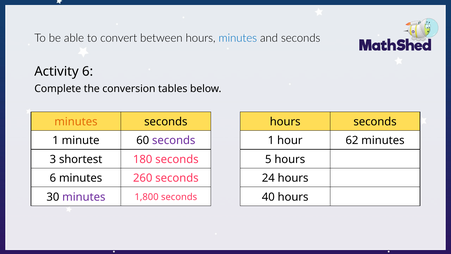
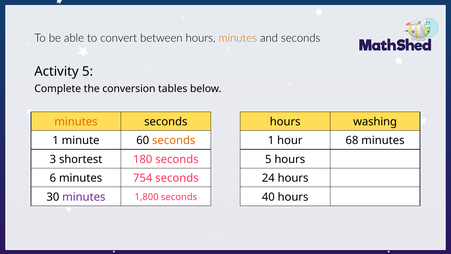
minutes colour: blue -> orange (238, 38)
Activity 6: 6 -> 5 (88, 71)
hours seconds: seconds -> washing (375, 122)
seconds colour: purple -> orange (174, 140)
62: 62 -> 68 (352, 140)
260: 260 -> 754 (143, 178)
